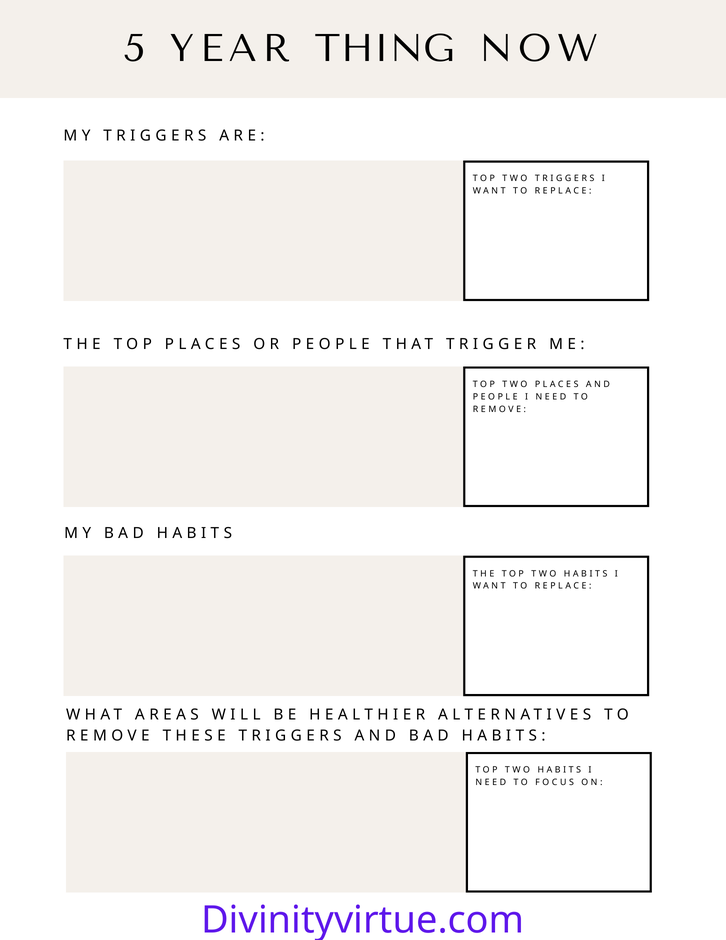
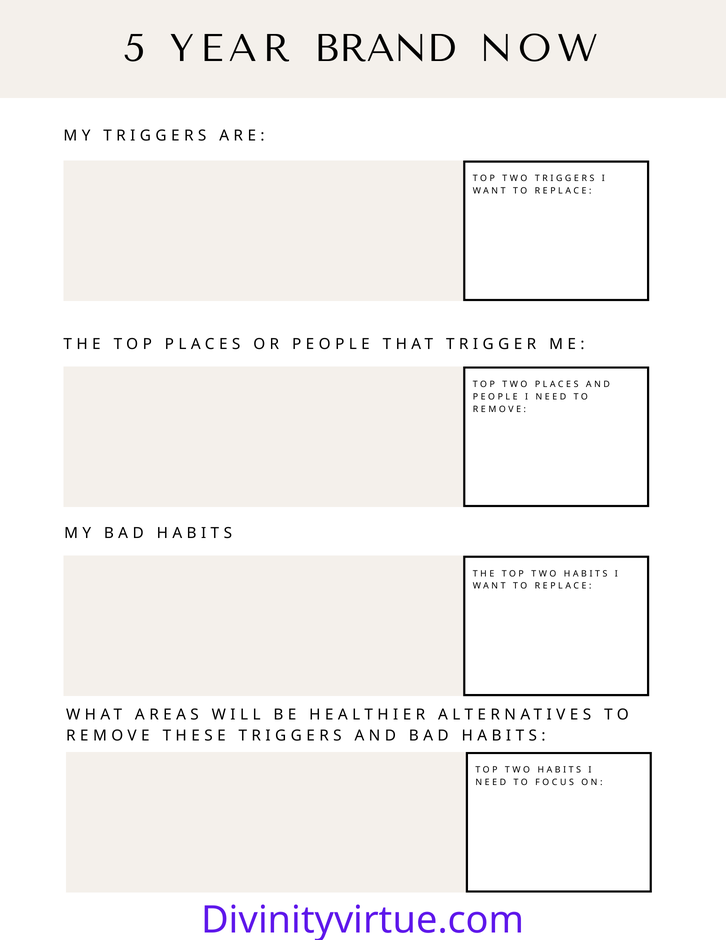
THING: THING -> BRAND (385, 48)
